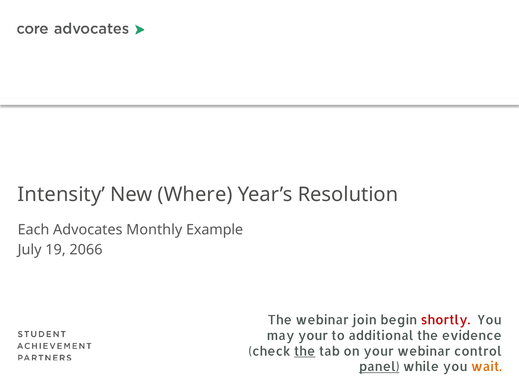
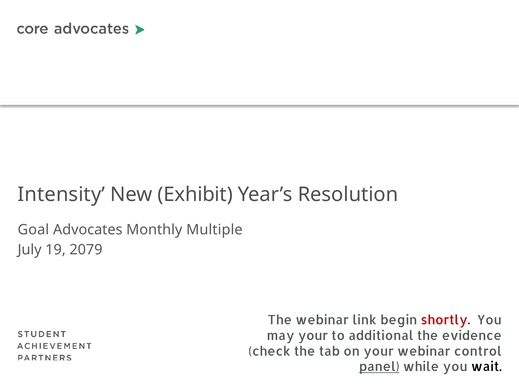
Where: Where -> Exhibit (195, 195)
Each: Each -> Goal (33, 230)
Example: Example -> Multiple (214, 230)
2066: 2066 -> 2079 (86, 250)
join: join -> link (365, 321)
the underline: present -> none (305, 352)
wait colour: orange -> black (486, 367)
